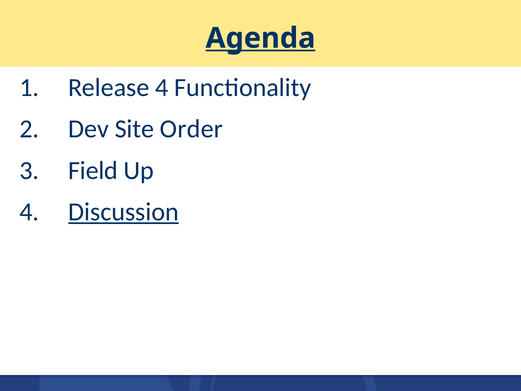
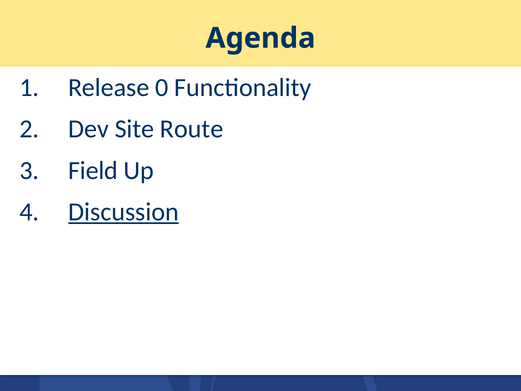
Agenda underline: present -> none (260, 38)
Release 4: 4 -> 0 (162, 88)
Order: Order -> Route (192, 129)
